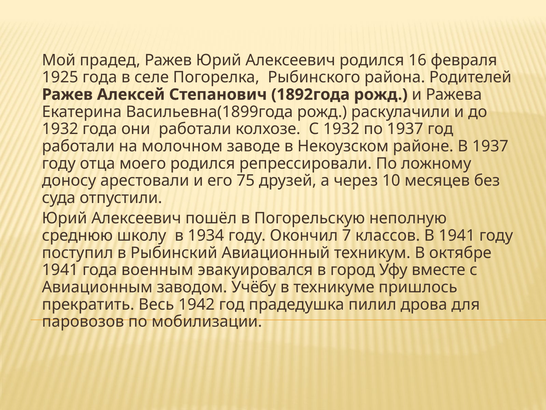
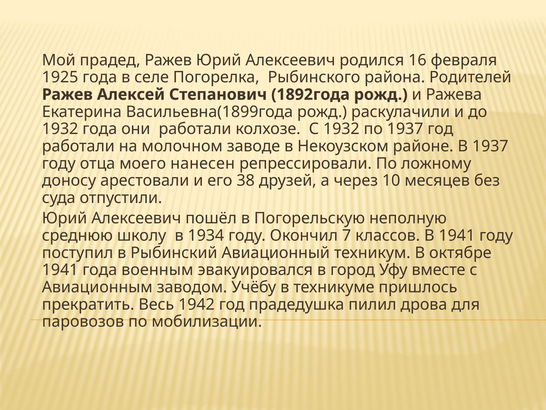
моего родился: родился -> нанесен (203, 163)
75: 75 -> 38 (246, 180)
